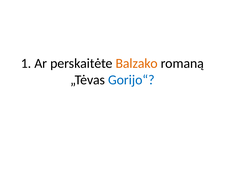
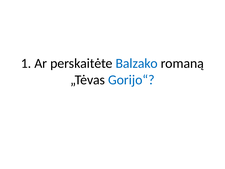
Balzako colour: orange -> blue (137, 63)
